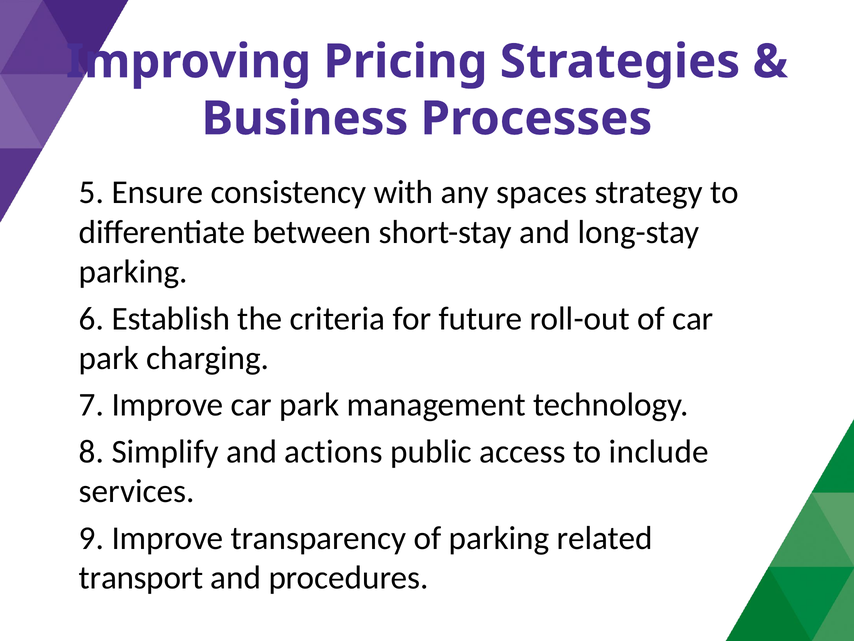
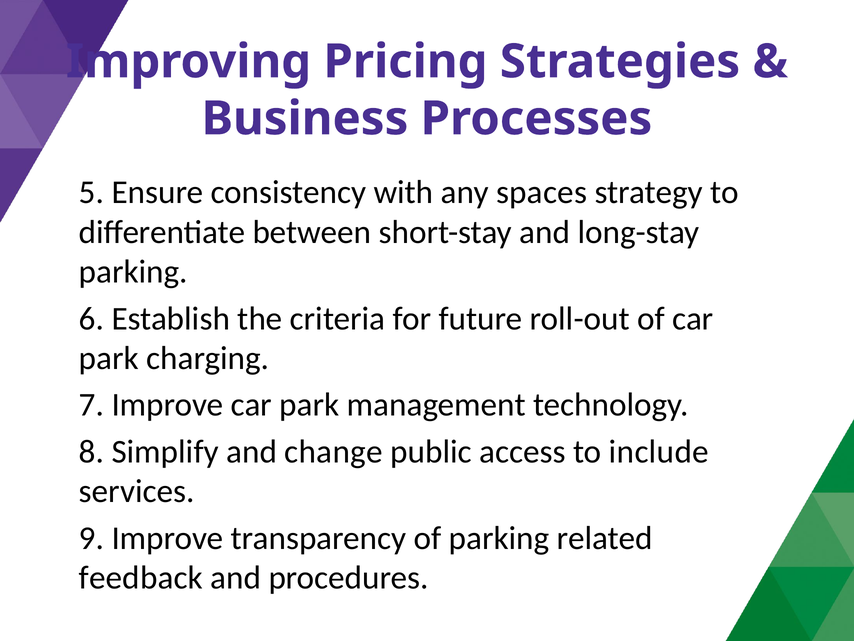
actions: actions -> change (334, 451)
transport: transport -> feedback (141, 578)
